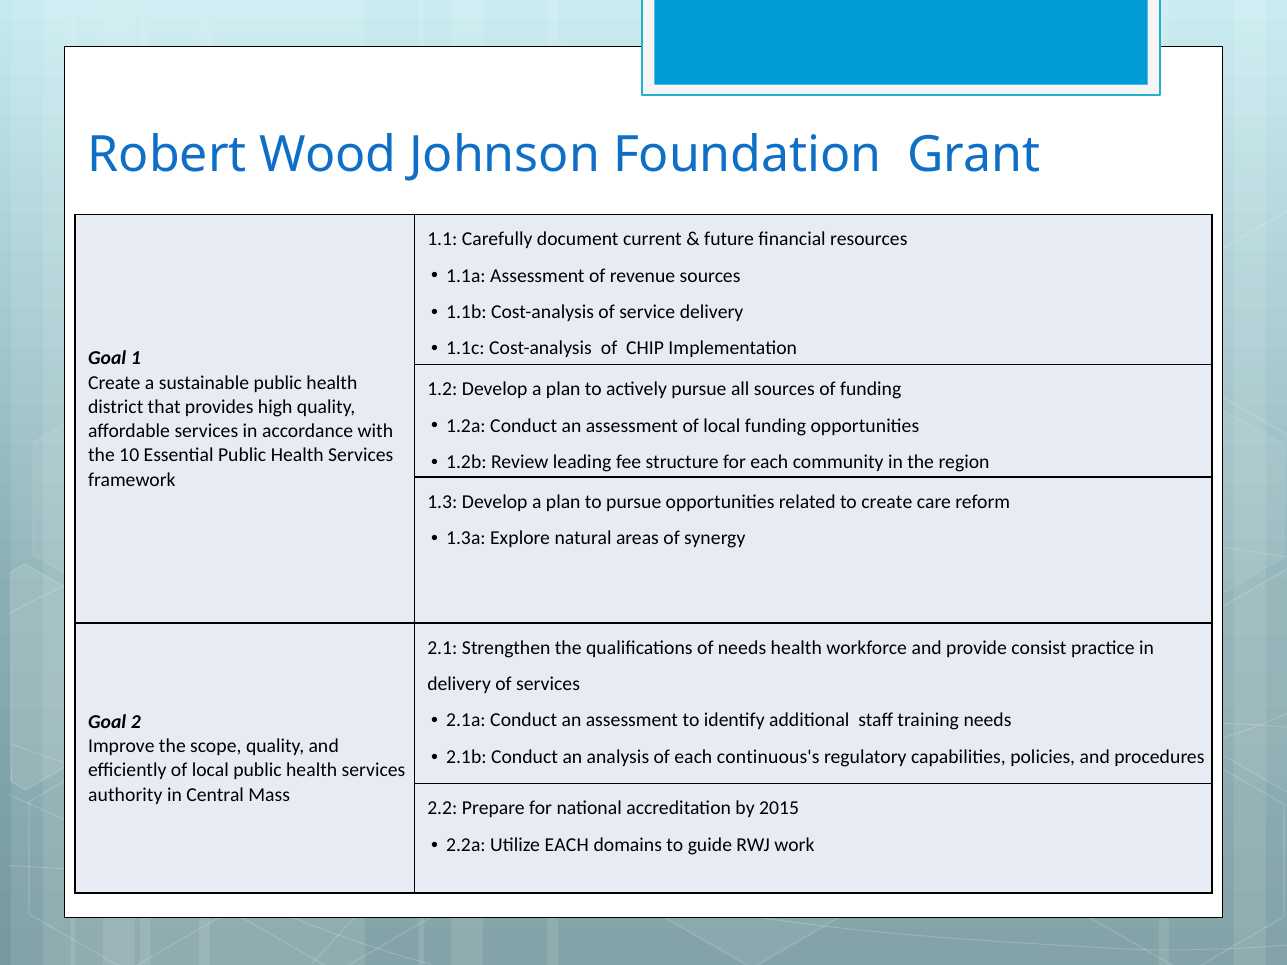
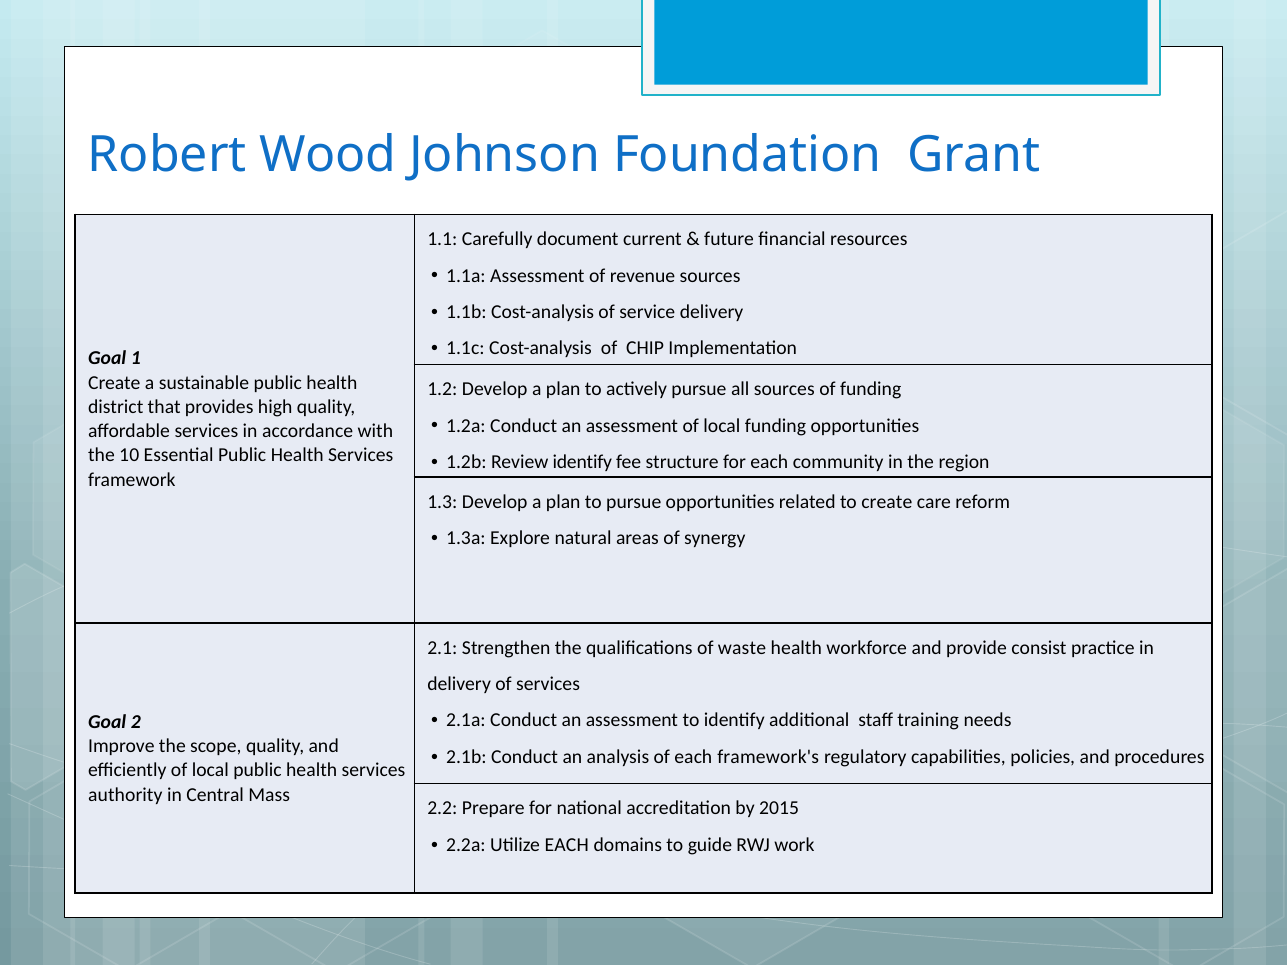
Review leading: leading -> identify (582, 462)
of needs: needs -> waste (742, 648)
continuous's: continuous's -> framework's (768, 757)
